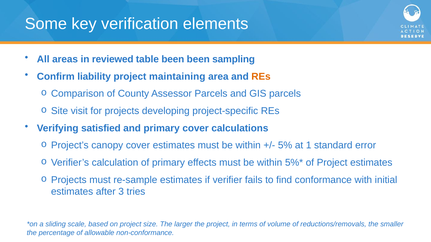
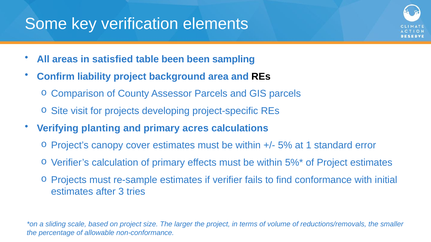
reviewed: reviewed -> satisfied (113, 59)
maintaining: maintaining -> background (177, 77)
REs colour: orange -> black (261, 77)
satisfied: satisfied -> planting (101, 128)
cover: cover -> acres (196, 128)
